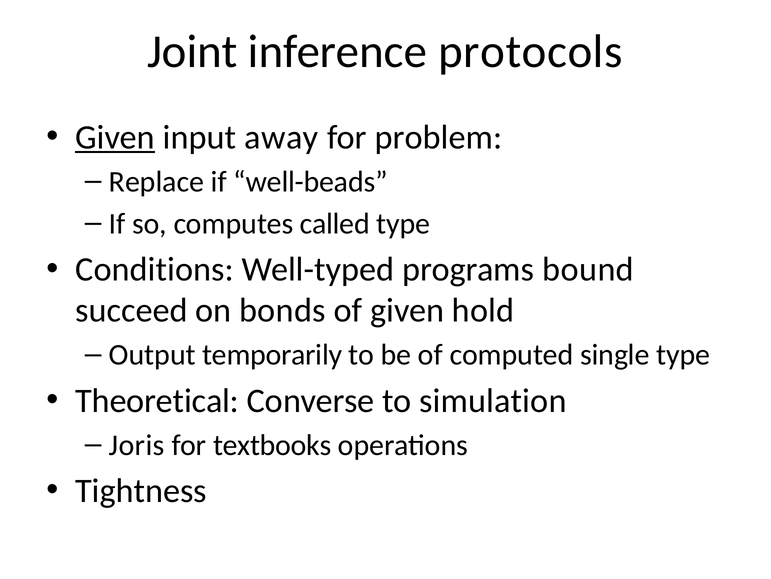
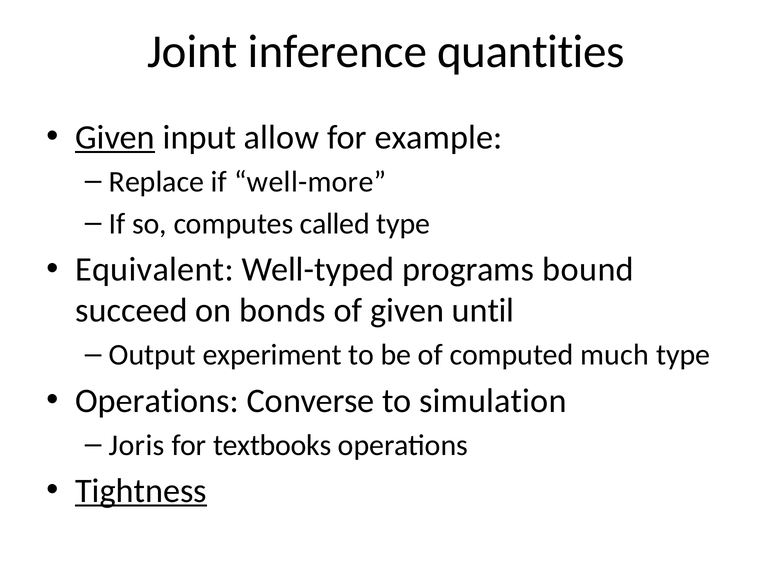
protocols: protocols -> quantities (531, 51)
away: away -> allow (281, 137)
problem: problem -> example (438, 137)
well-beads: well-beads -> well-more (310, 181)
Conditions: Conditions -> Equivalent (154, 269)
hold: hold -> until (483, 310)
temporarily: temporarily -> experiment (272, 355)
single: single -> much (615, 355)
Theoretical: Theoretical -> Operations (157, 400)
Tightness underline: none -> present (141, 490)
